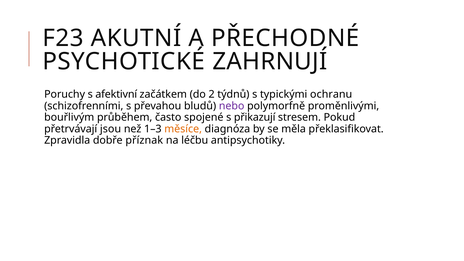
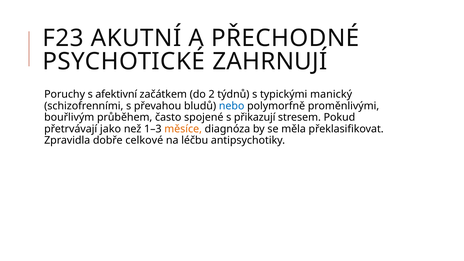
ochranu: ochranu -> manický (331, 94)
nebo colour: purple -> blue (232, 106)
jsou: jsou -> jako (111, 129)
příznak: příznak -> celkové (144, 140)
